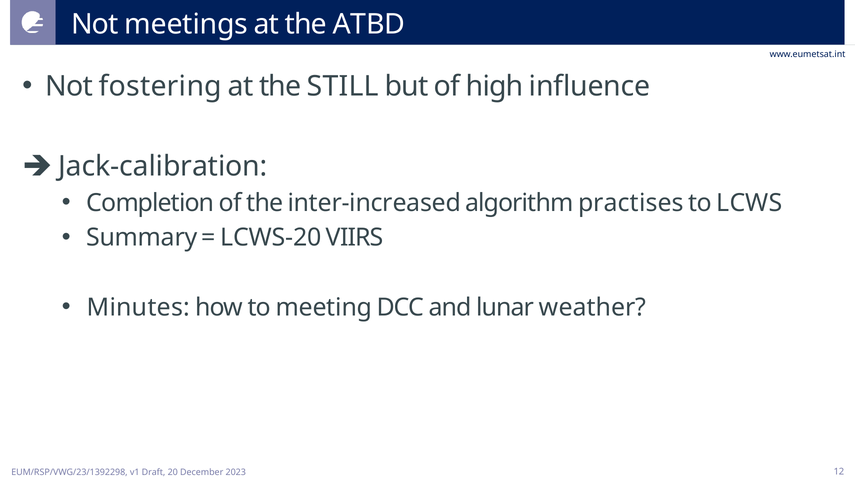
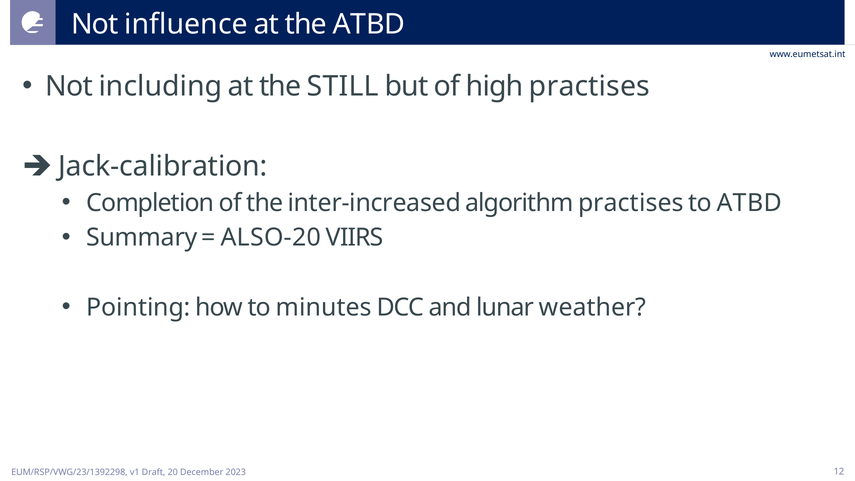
meetings: meetings -> influence (186, 24)
fostering: fostering -> including (160, 86)
high influence: influence -> practises (589, 86)
to LCWS: LCWS -> ATBD (749, 203)
LCWS-20: LCWS-20 -> ALSO-20 (271, 238)
Minutes: Minutes -> Pointing (139, 307)
meeting: meeting -> minutes (324, 307)
